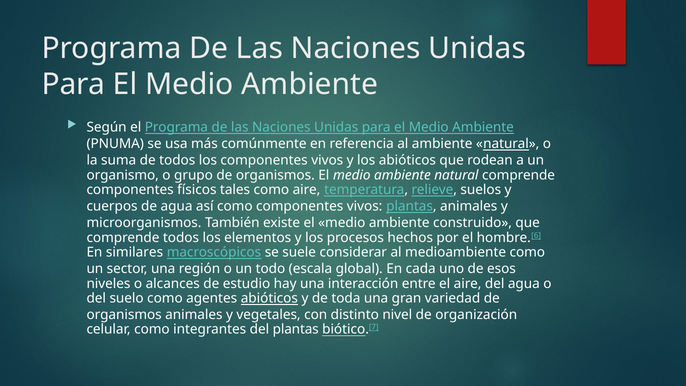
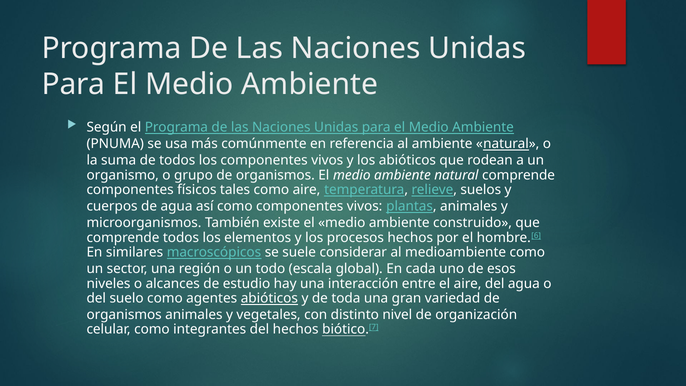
del plantas: plantas -> hechos (296, 329)
